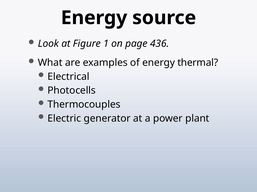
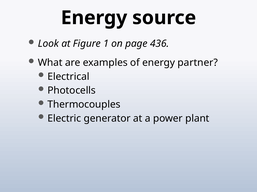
thermal: thermal -> partner (198, 63)
